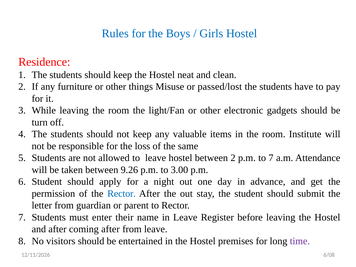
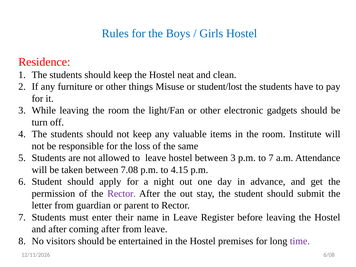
passed/lost: passed/lost -> student/lost (220, 87)
between 2: 2 -> 3 (233, 158)
9.26: 9.26 -> 7.08 (129, 170)
3.00: 3.00 -> 4.15 (179, 170)
Rector colour: blue -> purple (122, 194)
